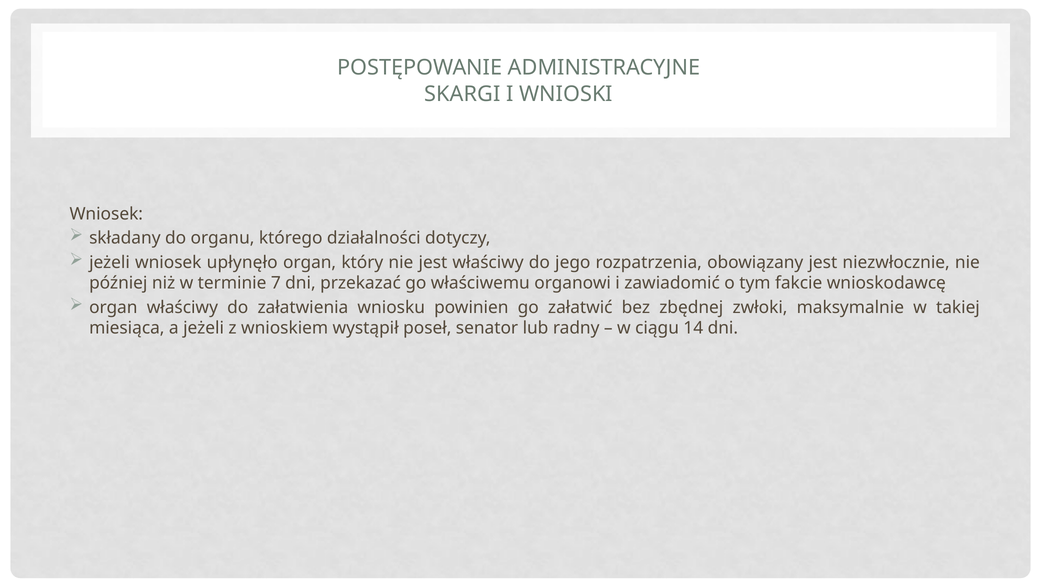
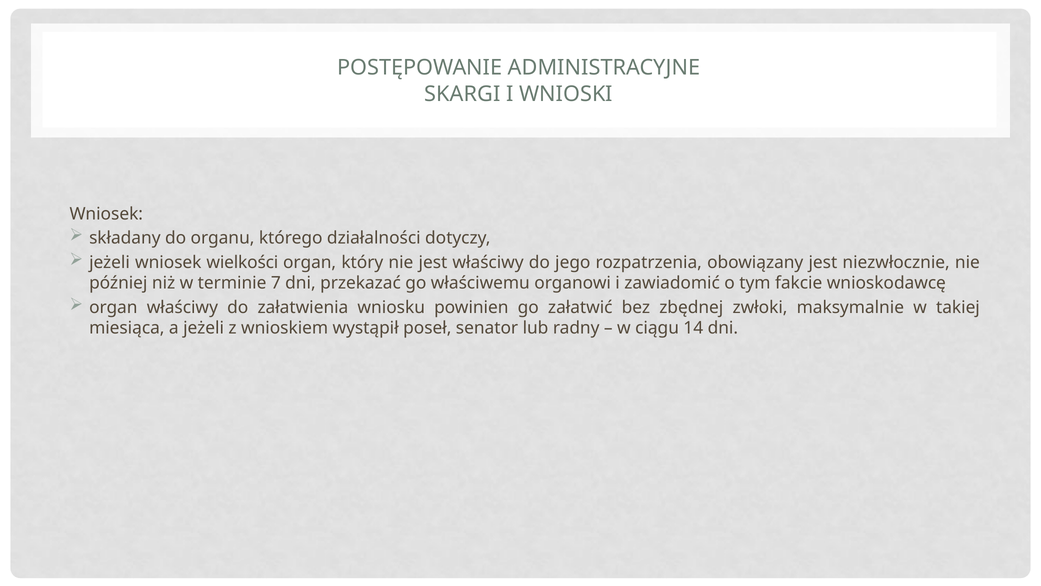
upłynęło: upłynęło -> wielkości (242, 262)
